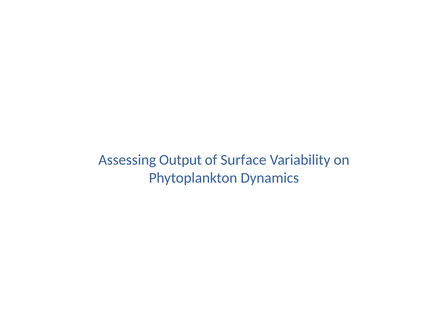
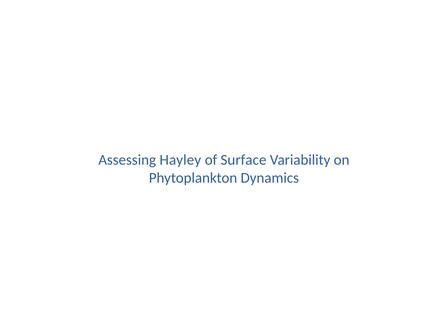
Output: Output -> Hayley (180, 160)
